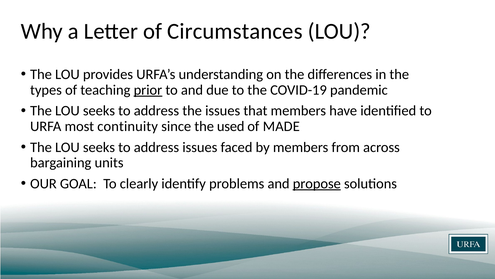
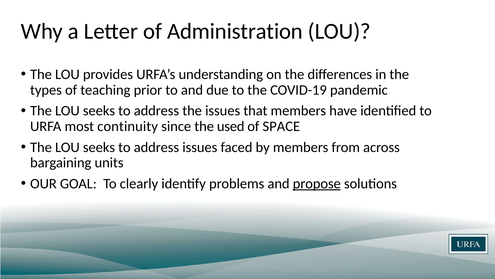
Circumstances: Circumstances -> Administration (235, 31)
prior underline: present -> none (148, 90)
MADE: MADE -> SPACE (281, 126)
